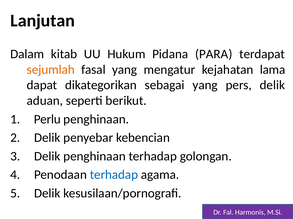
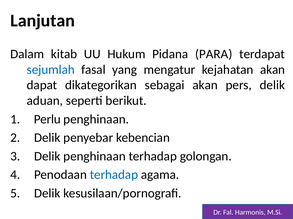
sejumlah colour: orange -> blue (51, 70)
kejahatan lama: lama -> akan (273, 70)
sebagai yang: yang -> akan (205, 85)
